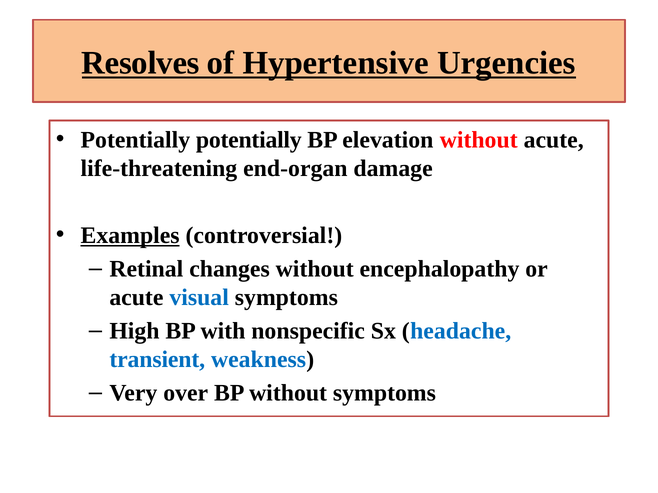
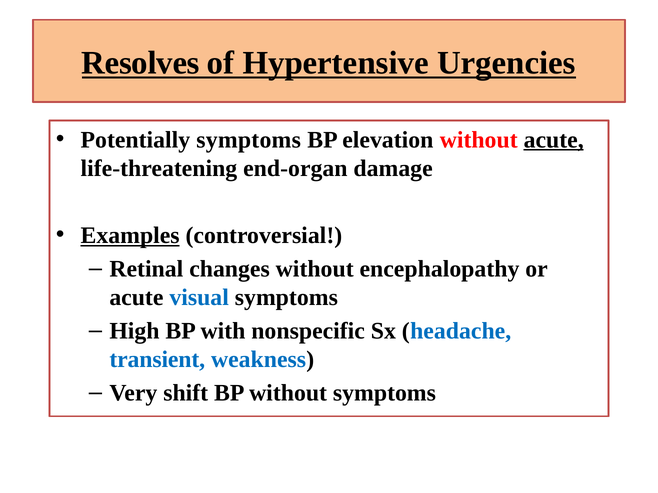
Potentially potentially: potentially -> symptoms (249, 140)
acute underline: none -> present (554, 140)
over: over -> shift (186, 393)
